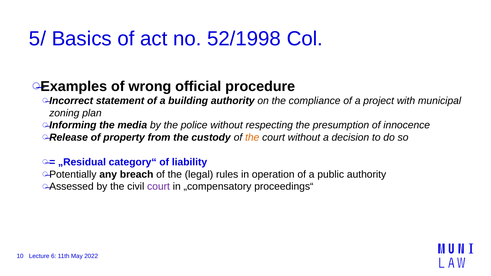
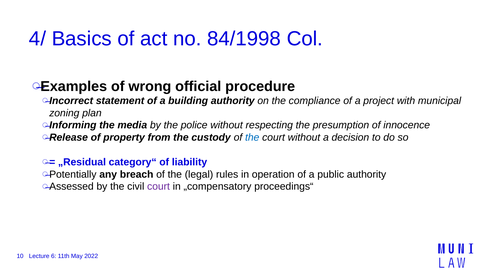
5/: 5/ -> 4/ (38, 39)
52/1998: 52/1998 -> 84/1998 (244, 39)
the colour: orange -> blue (252, 138)
